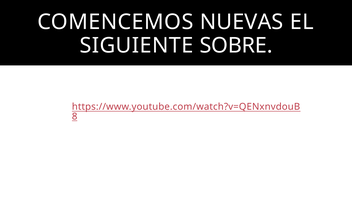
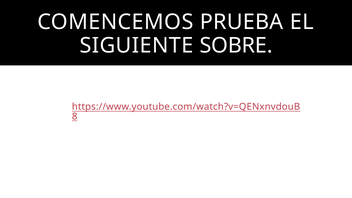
NUEVAS: NUEVAS -> PRUEBA (242, 22)
